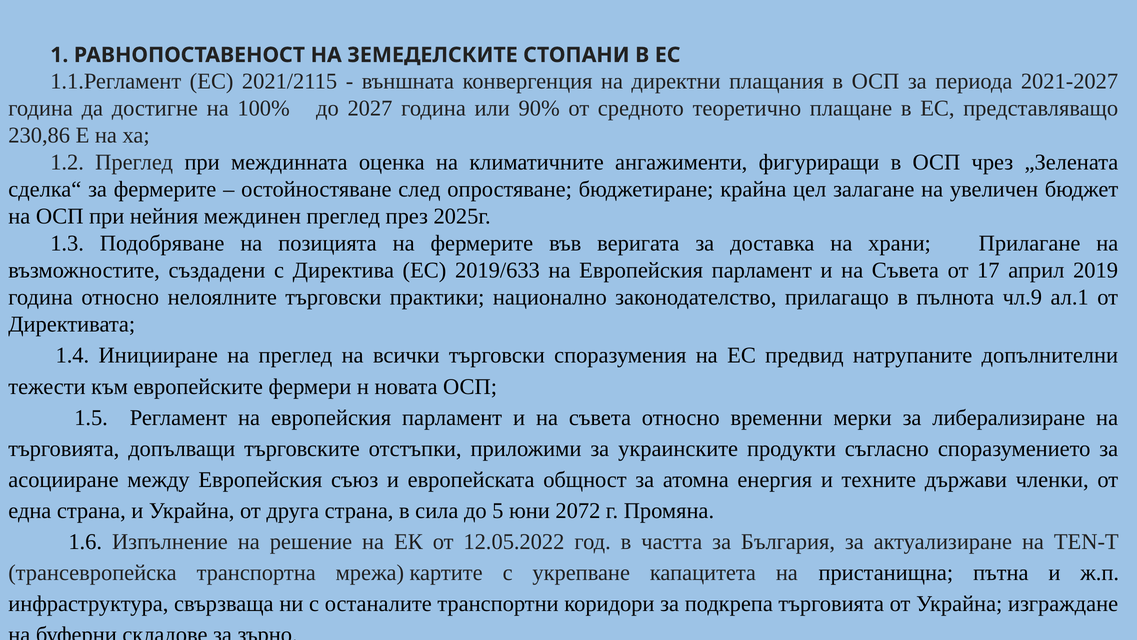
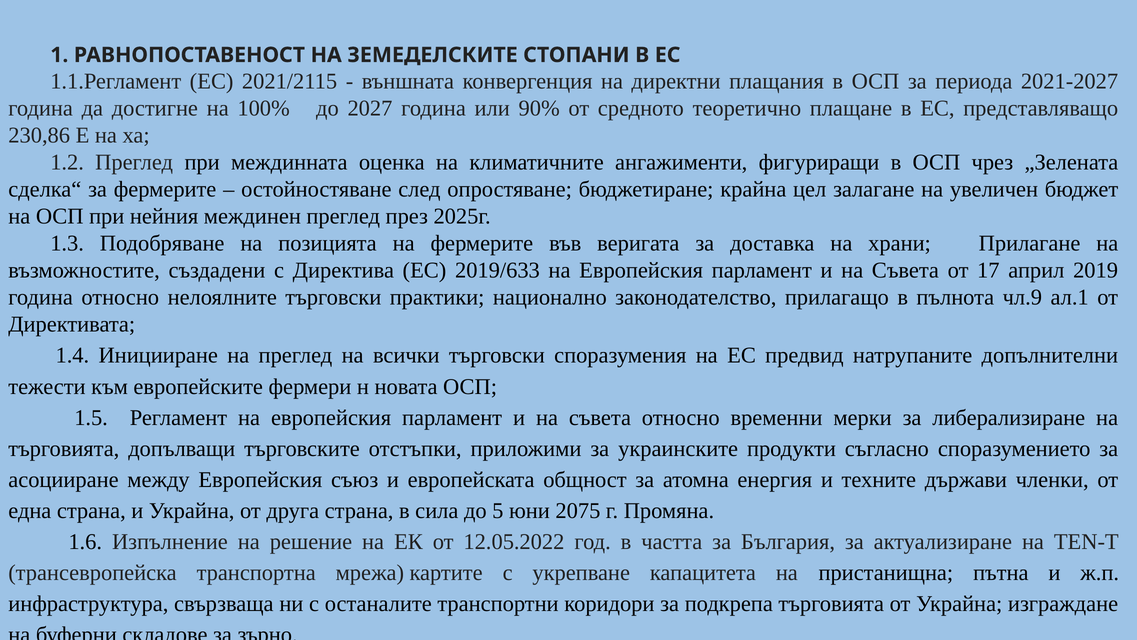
2072: 2072 -> 2075 (578, 510)
